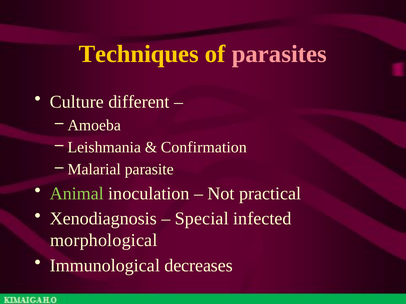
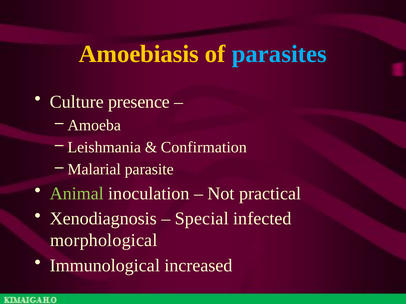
Techniques: Techniques -> Amoebiasis (139, 54)
parasites colour: pink -> light blue (279, 54)
different: different -> presence (139, 102)
decreases: decreases -> increased (199, 266)
